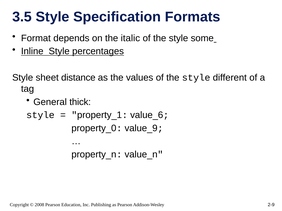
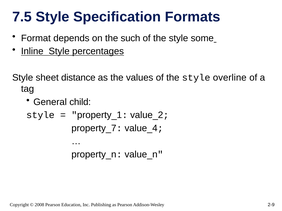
3.5: 3.5 -> 7.5 (22, 17)
italic: italic -> such (130, 38)
different: different -> overline (230, 78)
thick: thick -> child (80, 102)
value_6: value_6 -> value_2 (147, 115)
property_0: property_0 -> property_7 (94, 128)
value_9: value_9 -> value_4 (141, 128)
